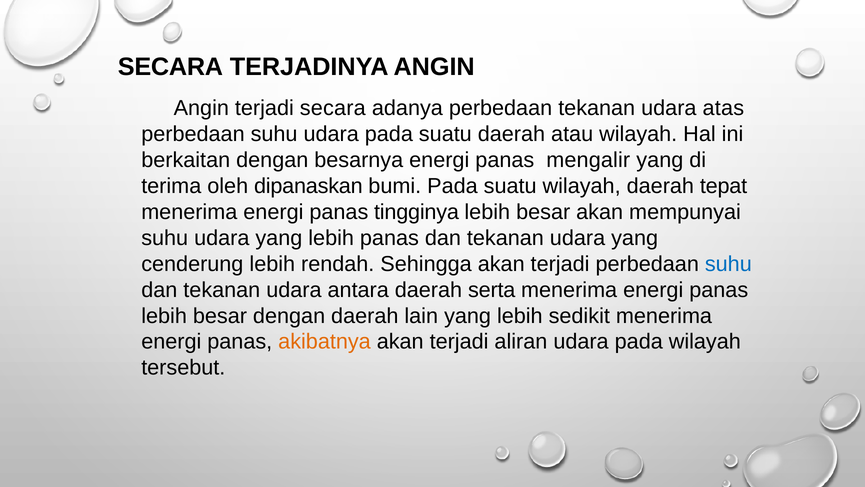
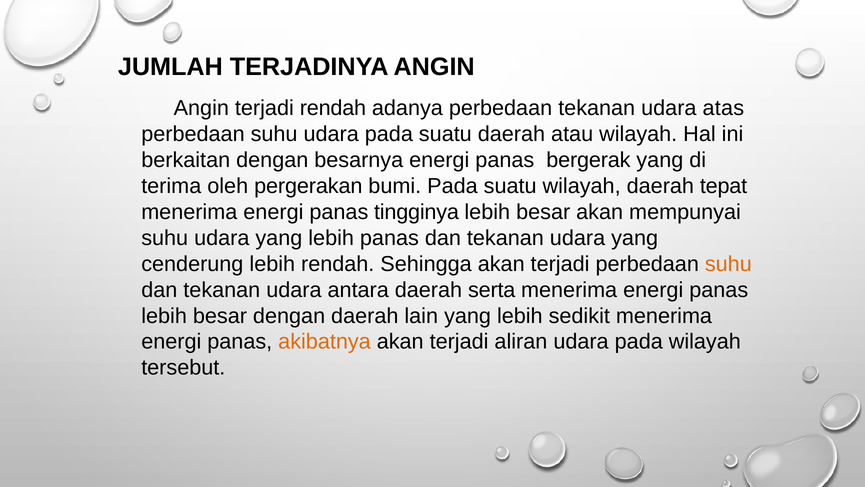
SECARA: SECARA -> JUMLAH (170, 67)
terjadi secara: secara -> rendah (333, 108)
mengalir: mengalir -> bergerak (588, 160)
dipanaskan: dipanaskan -> pergerakan (308, 186)
suhu colour: blue -> orange (728, 264)
